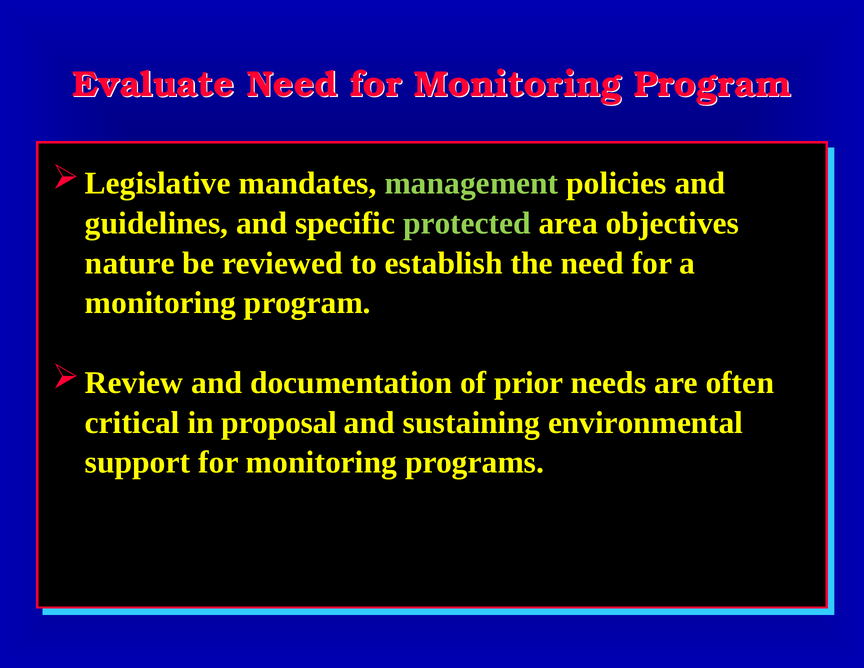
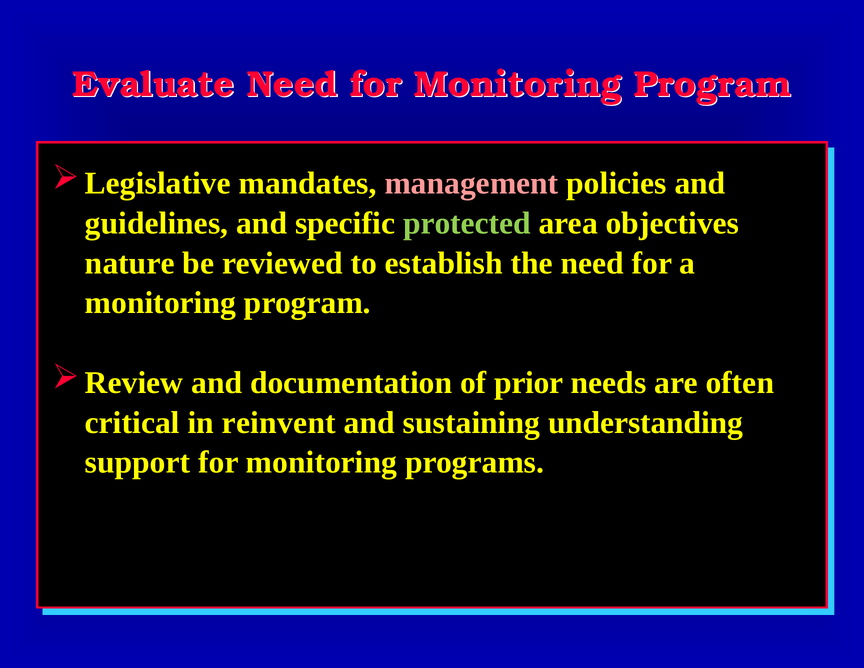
management colour: light green -> pink (472, 183)
proposal: proposal -> reinvent (279, 422)
environmental: environmental -> understanding (646, 422)
